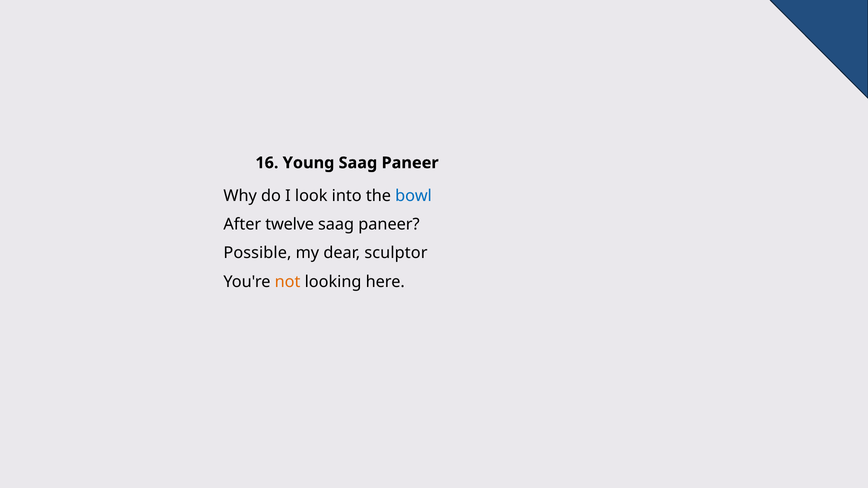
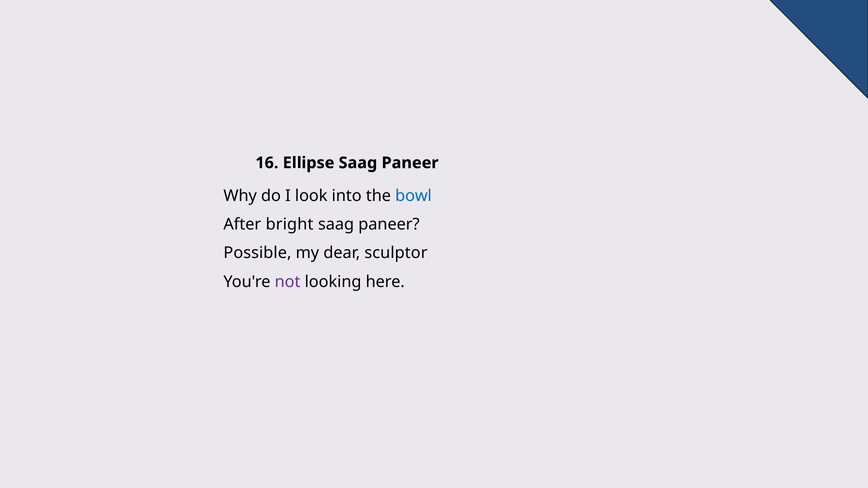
Young: Young -> Ellipse (309, 163)
twelve: twelve -> bright (290, 225)
not colour: orange -> purple (288, 282)
